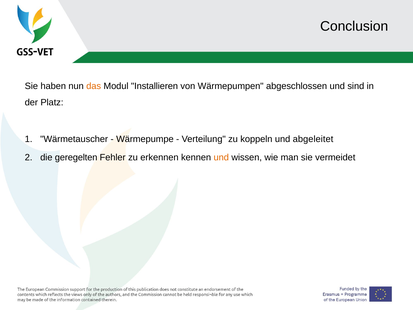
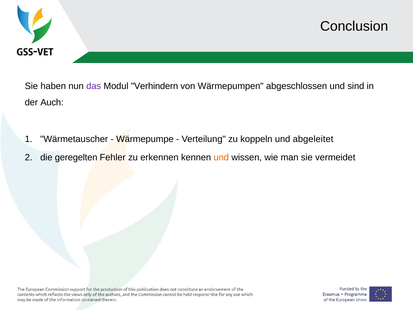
das colour: orange -> purple (94, 86)
Installieren: Installieren -> Verhindern (155, 86)
Platz: Platz -> Auch (52, 102)
